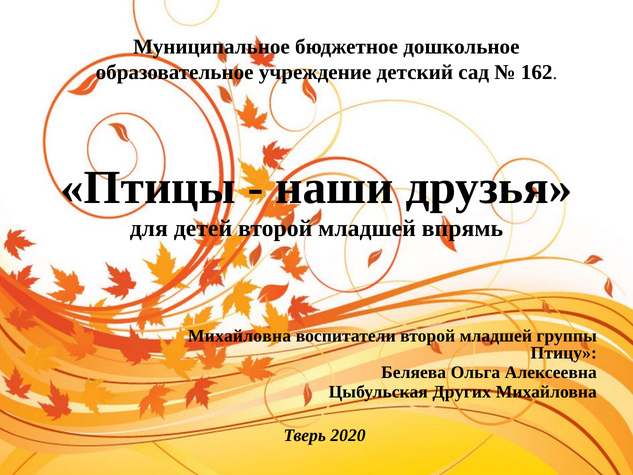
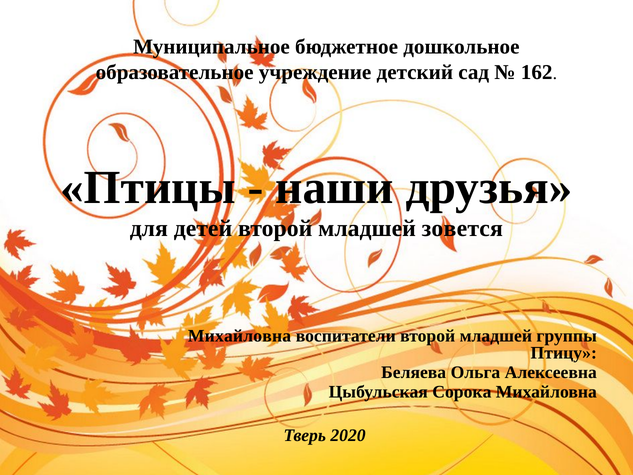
впрямь: впрямь -> зовется (462, 228)
Других: Других -> Сорока (462, 392)
